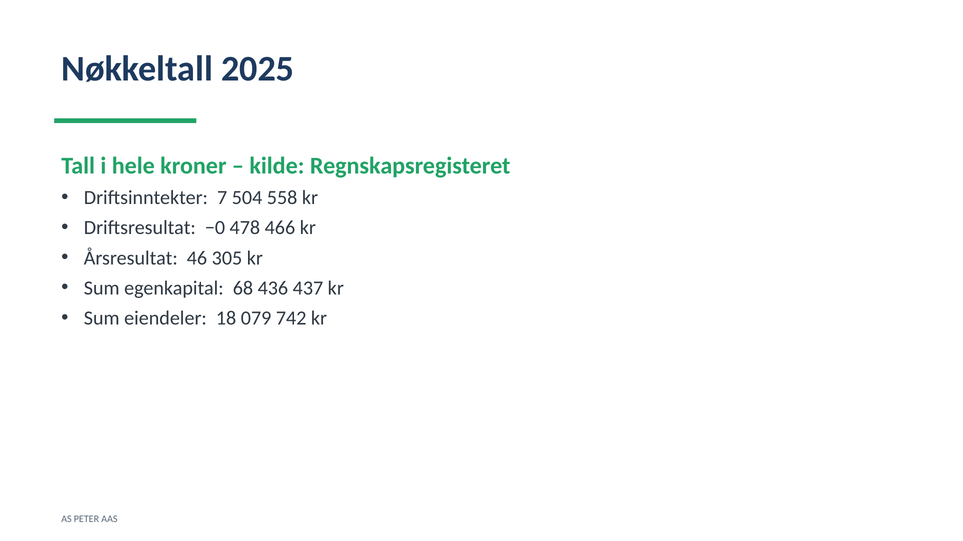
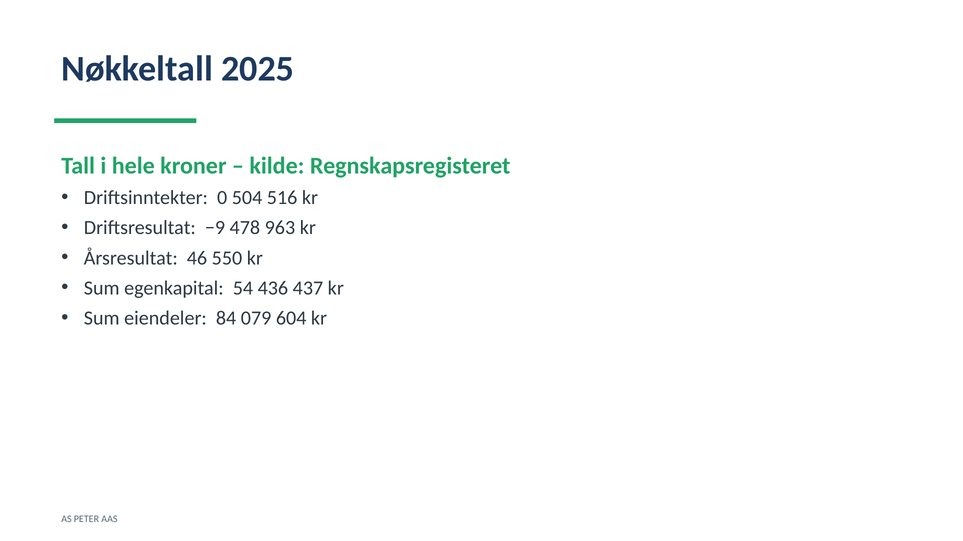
7: 7 -> 0 (222, 198)
558: 558 -> 516 (282, 198)
−0: −0 -> −9 (215, 228)
466: 466 -> 963 (280, 228)
305: 305 -> 550 (227, 258)
68: 68 -> 54 (243, 288)
18: 18 -> 84 (226, 318)
742: 742 -> 604 (291, 318)
